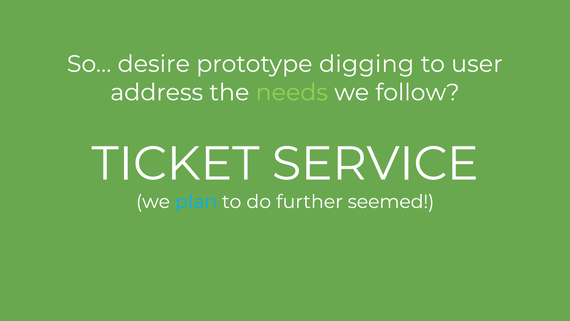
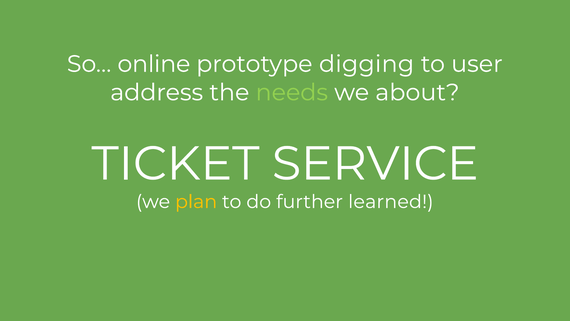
desire: desire -> online (154, 64)
follow: follow -> about (417, 92)
plan colour: light blue -> yellow (196, 202)
seemed: seemed -> learned (391, 202)
